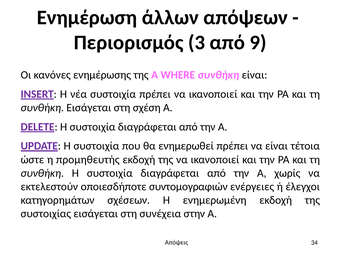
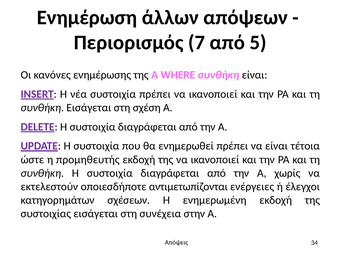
3: 3 -> 7 (197, 42)
9: 9 -> 5 (258, 42)
συντομογραφιών: συντομογραφιών -> αντιμετωπίζονται (188, 186)
